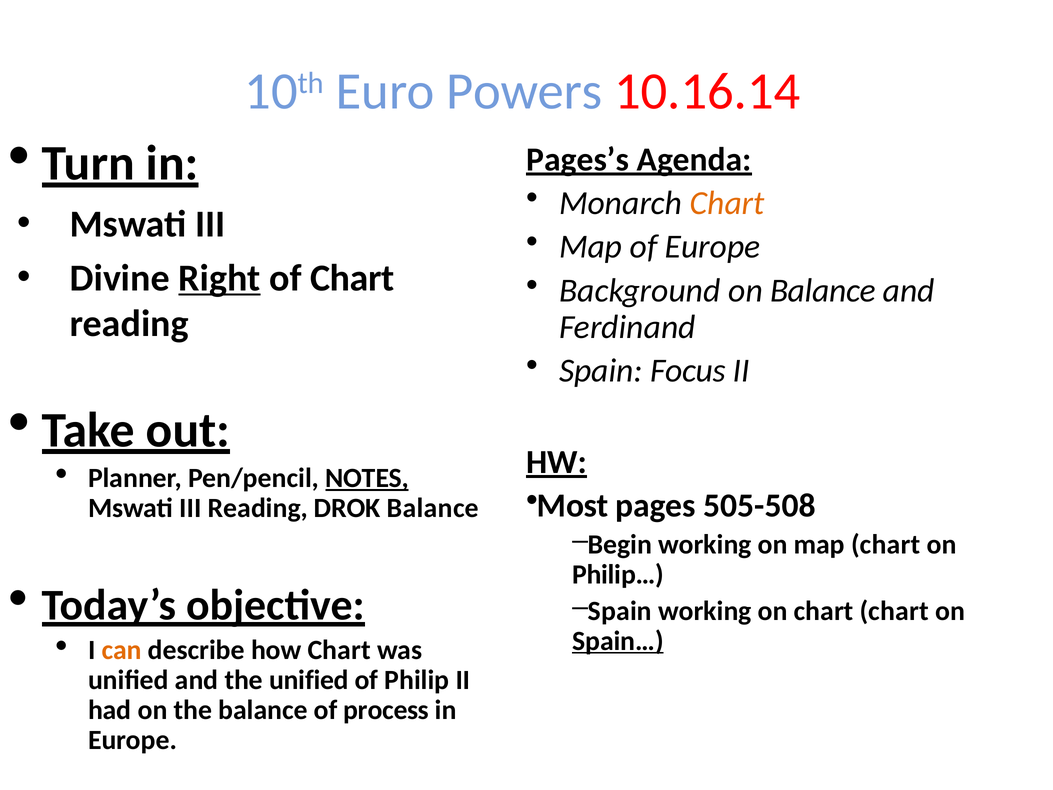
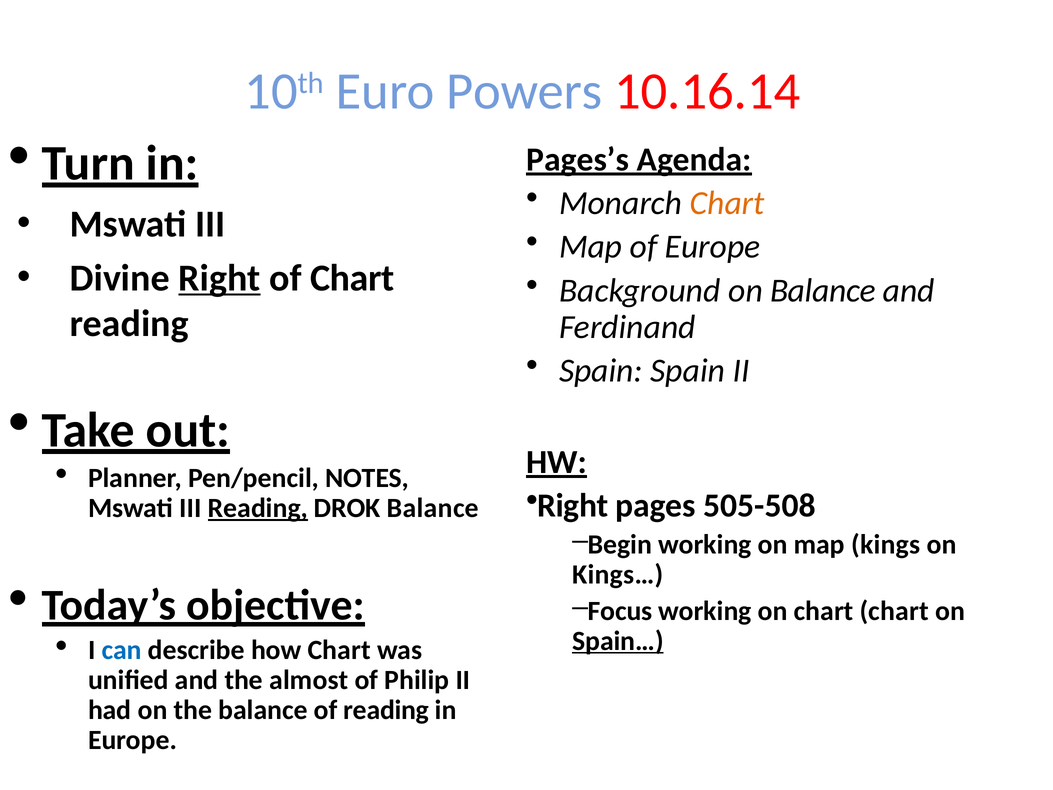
Spain Focus: Focus -> Spain (688, 371)
NOTES underline: present -> none (367, 478)
Most: Most -> Right (573, 506)
Reading underline: none -> present (258, 508)
map chart: chart -> kings (886, 544)
Philip…: Philip… -> Kings… (618, 574)
Spain: Spain -> Focus (620, 611)
can colour: orange -> blue (122, 650)
the unified: unified -> almost (309, 680)
of process: process -> reading (386, 710)
